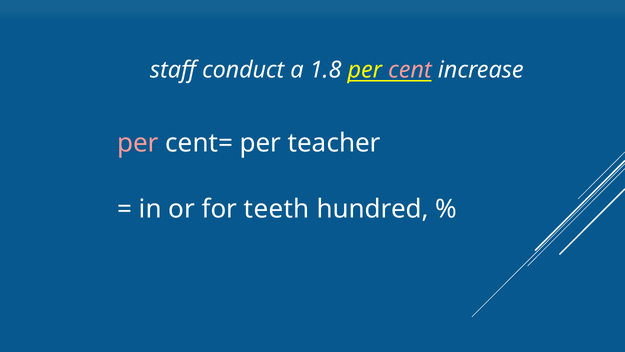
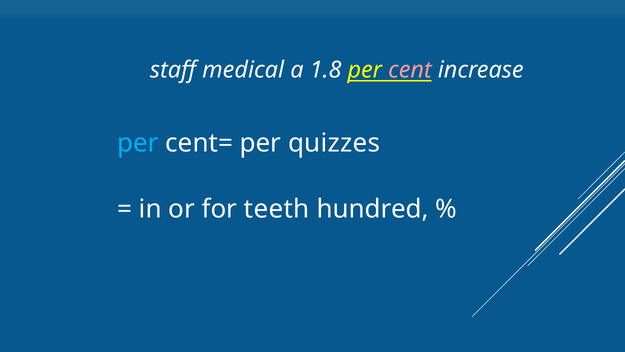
conduct: conduct -> medical (243, 70)
per colour: pink -> light blue (138, 143)
teacher: teacher -> quizzes (334, 143)
